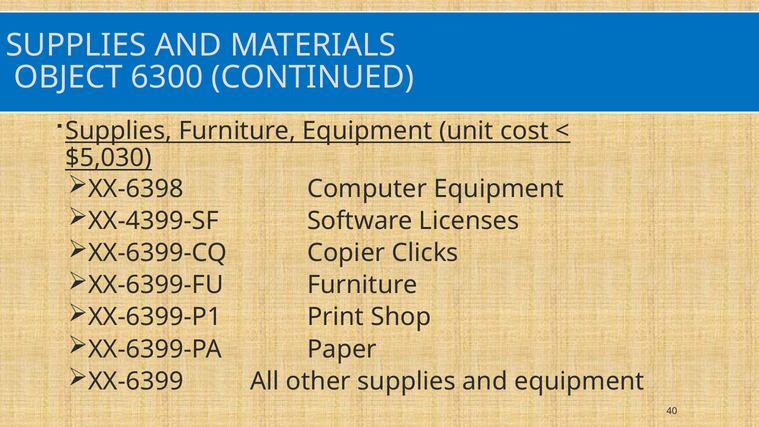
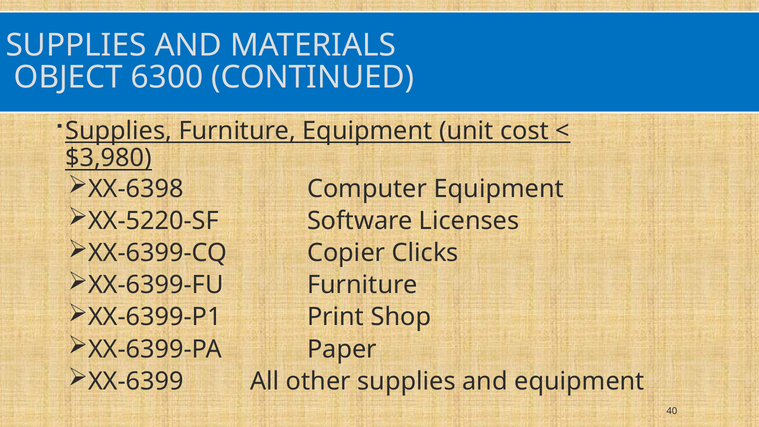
$5,030: $5,030 -> $3,980 (109, 158)
XX-4399-SF: XX-4399-SF -> XX-5220-SF (154, 221)
